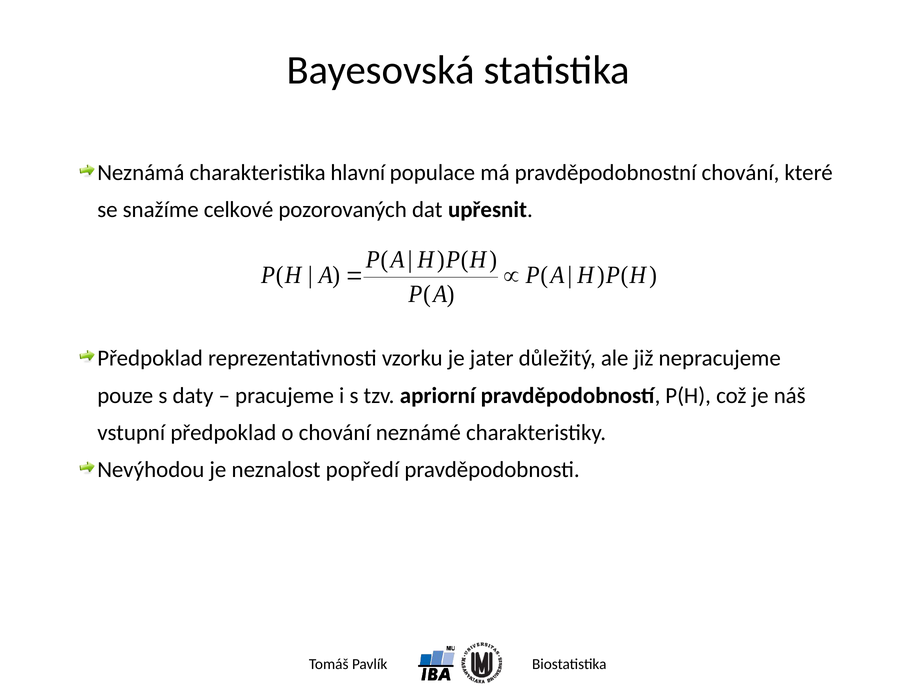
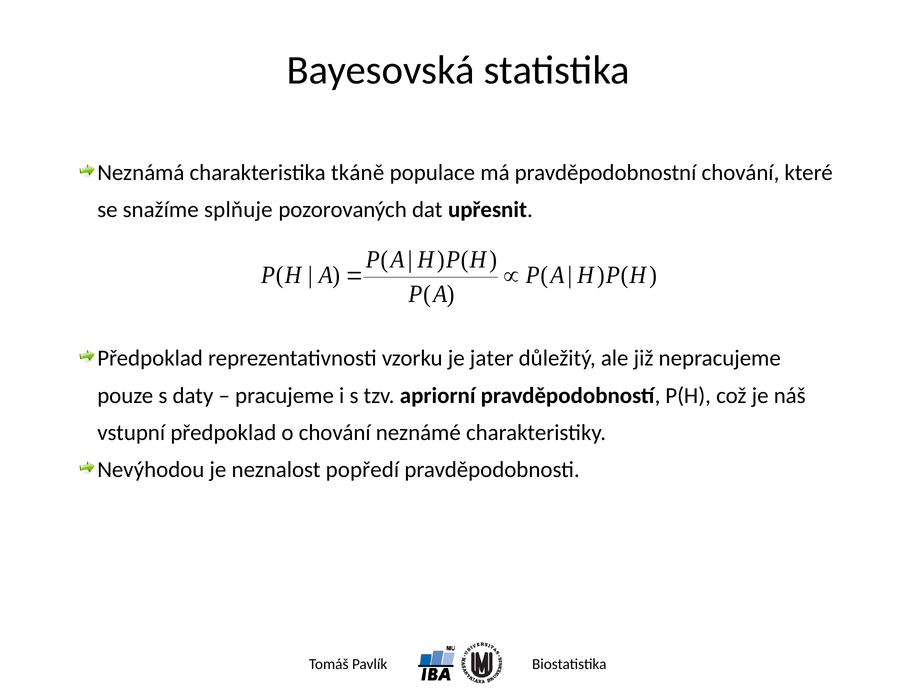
hlavní: hlavní -> tkáně (358, 173)
celkové: celkové -> splňuje (238, 210)
